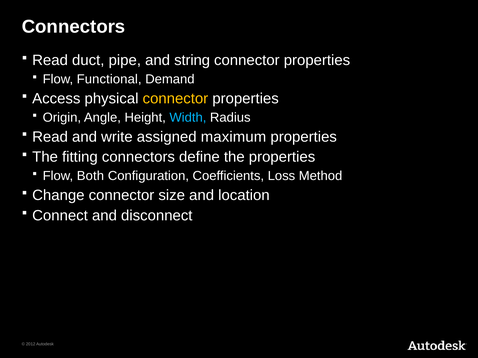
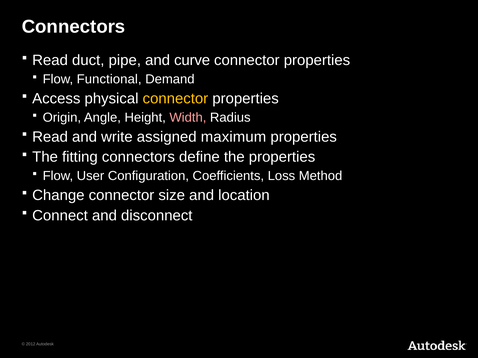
string: string -> curve (192, 60)
Width colour: light blue -> pink (188, 118)
Both: Both -> User (90, 176)
